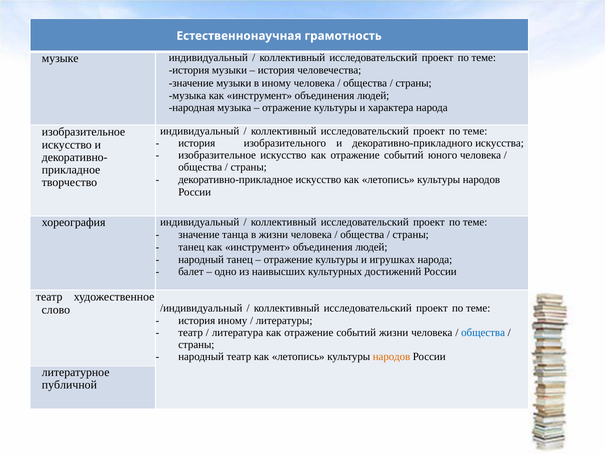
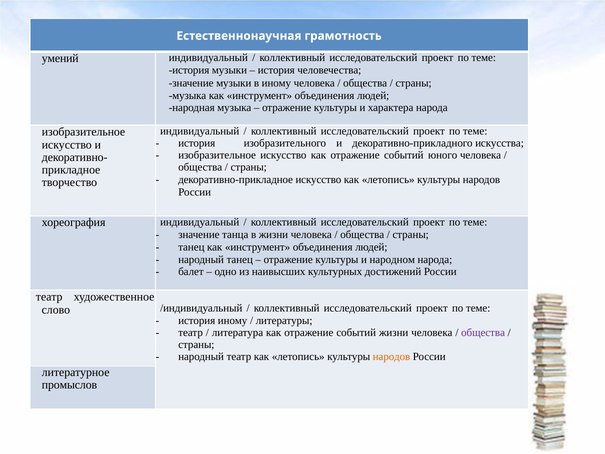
музыке: музыке -> умений (60, 58)
игрушках: игрушках -> народном (392, 260)
общества colour: blue -> purple (483, 333)
публичной: публичной -> промыслов (69, 384)
